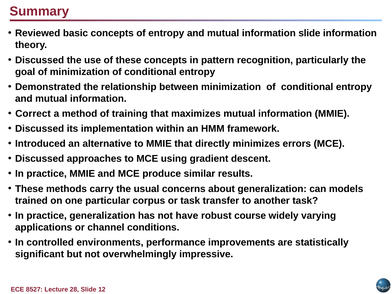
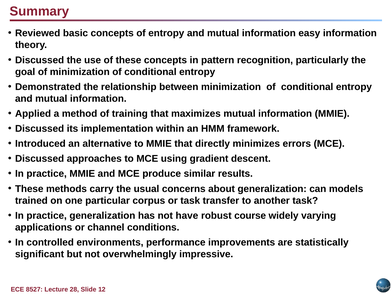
information slide: slide -> easy (309, 33)
Correct: Correct -> Applied (33, 114)
